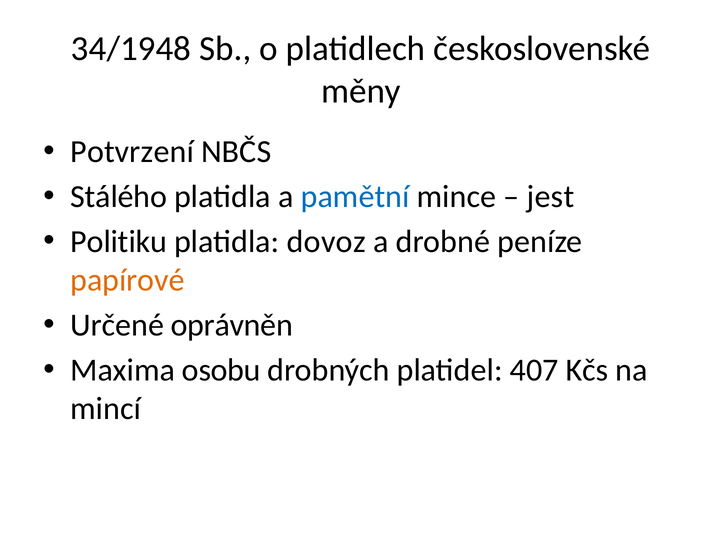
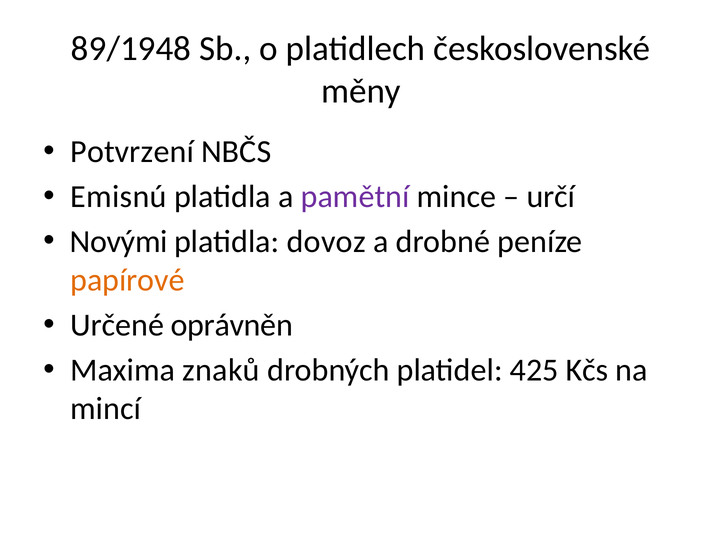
34/1948: 34/1948 -> 89/1948 (131, 49)
Stálého: Stálého -> Emisnú (118, 196)
pamětní colour: blue -> purple (355, 196)
jest: jest -> určí (551, 196)
Politiku: Politiku -> Novými (119, 241)
osobu: osobu -> znaků (221, 370)
407: 407 -> 425 (534, 370)
